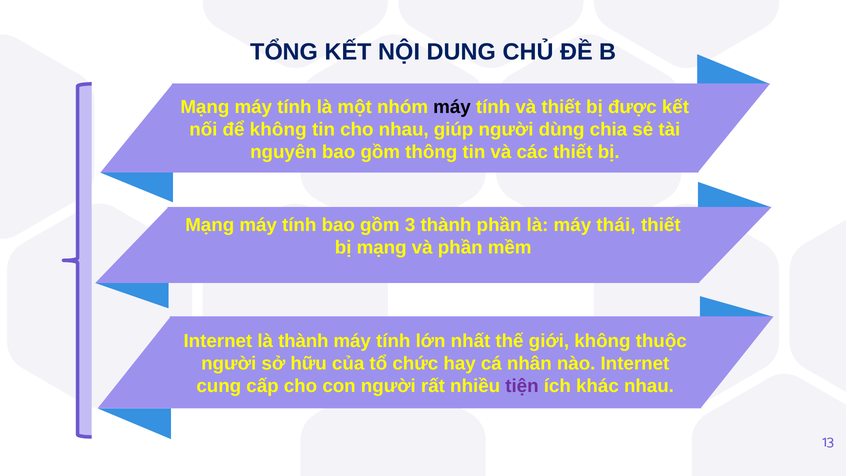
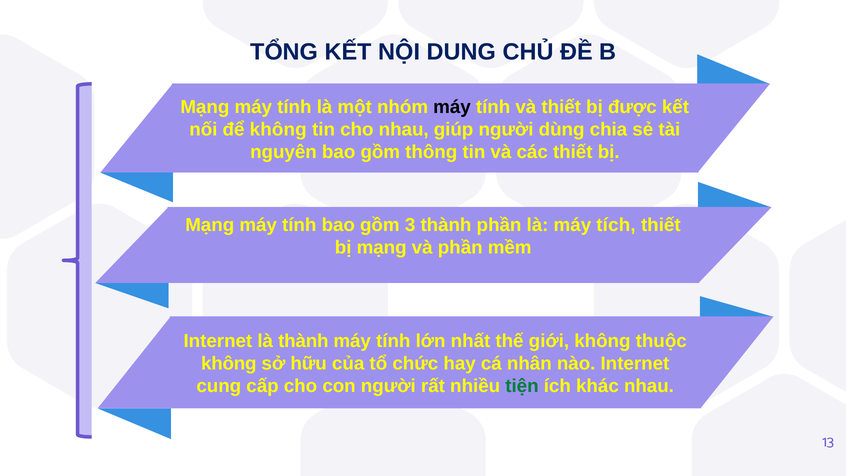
thái: thái -> tích (616, 225)
người: người -> không (229, 364)
tiện colour: purple -> green (522, 386)
